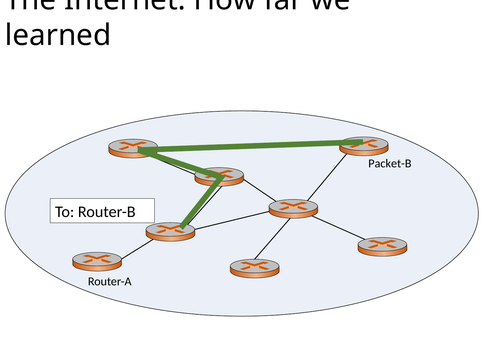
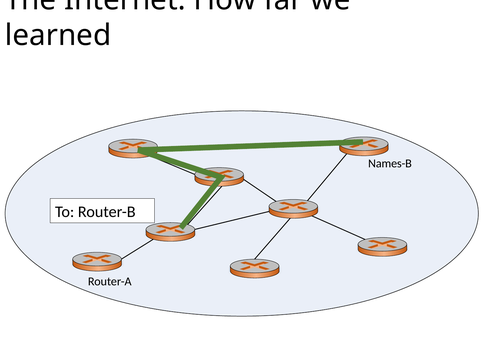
Packet-B: Packet-B -> Names-B (390, 163)
